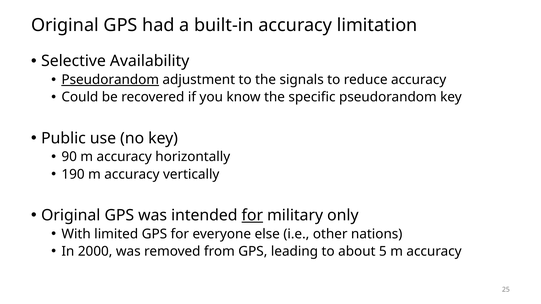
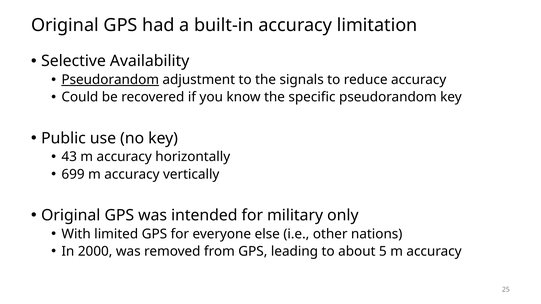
90: 90 -> 43 (69, 157)
190: 190 -> 699 (73, 174)
for underline: present -> none (252, 216)
